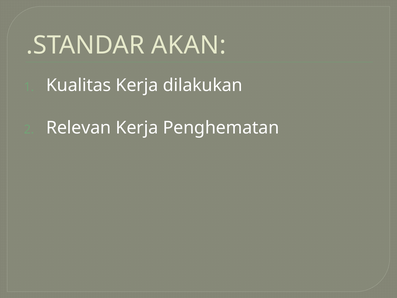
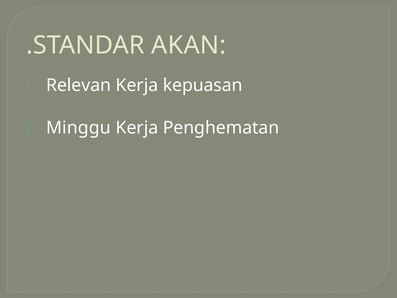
Kualitas: Kualitas -> Relevan (79, 85)
dilakukan: dilakukan -> kepuasan (203, 85)
Relevan: Relevan -> Minggu (78, 128)
